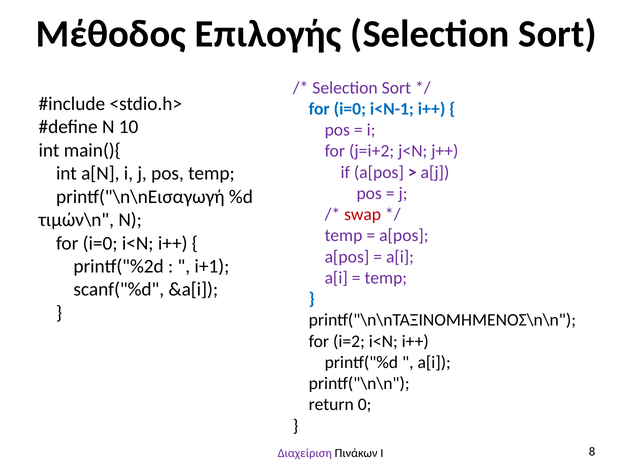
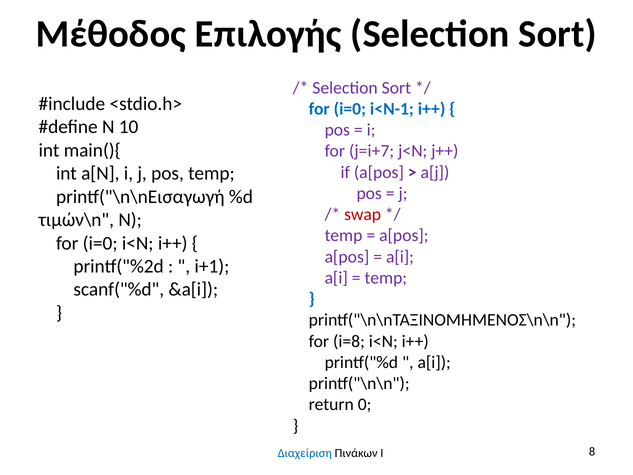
j=i+2: j=i+2 -> j=i+7 (372, 151)
i=2: i=2 -> i=8 (349, 341)
Διαχείριση colour: purple -> blue (305, 453)
